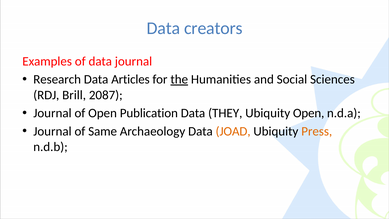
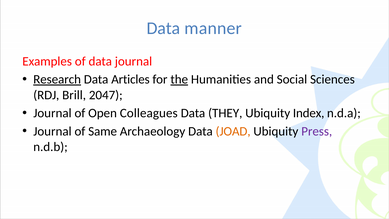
creators: creators -> manner (213, 28)
Research underline: none -> present (57, 79)
2087: 2087 -> 2047 (106, 95)
Publication: Publication -> Colleagues (149, 113)
Ubiquity Open: Open -> Index (309, 113)
Press colour: orange -> purple (317, 131)
